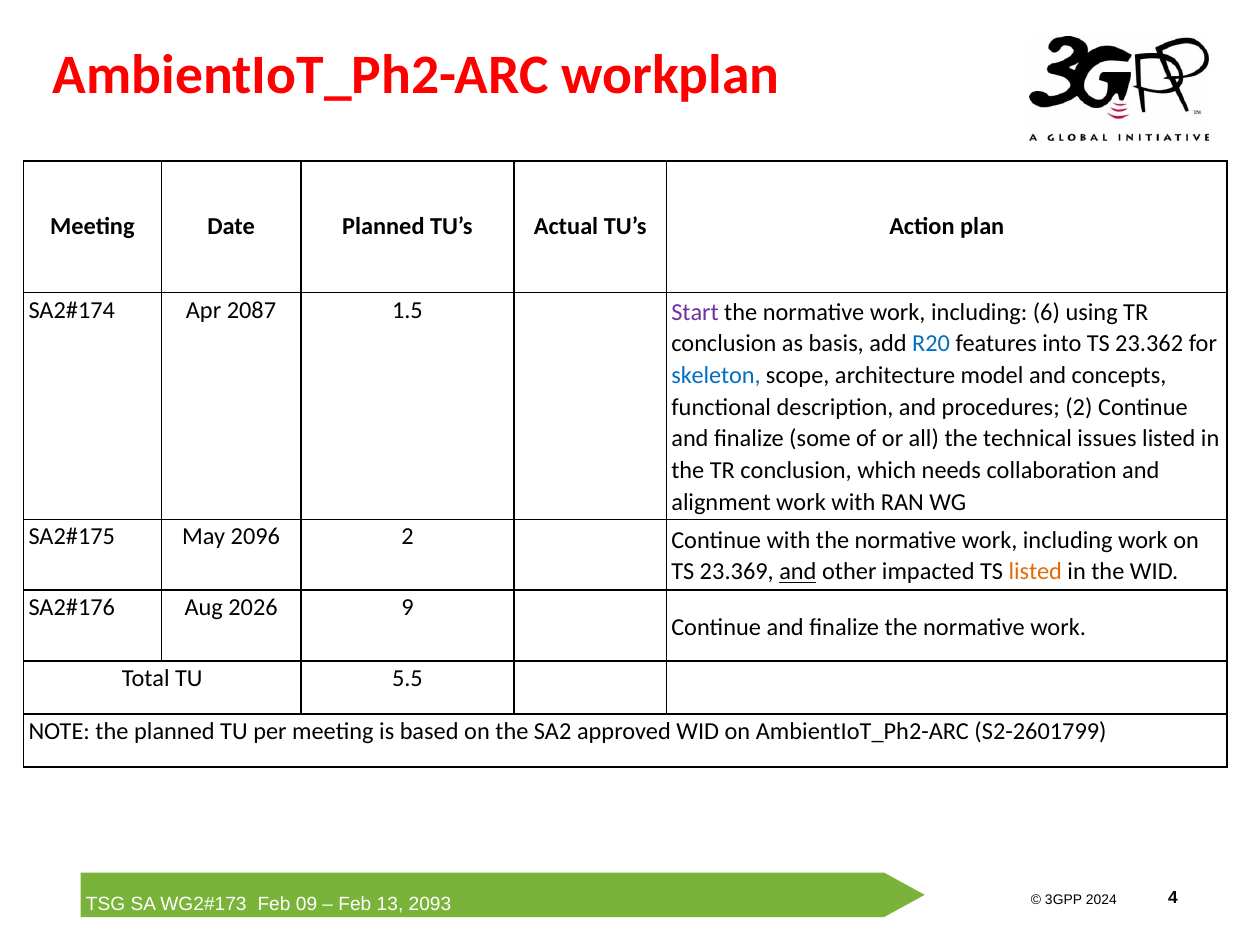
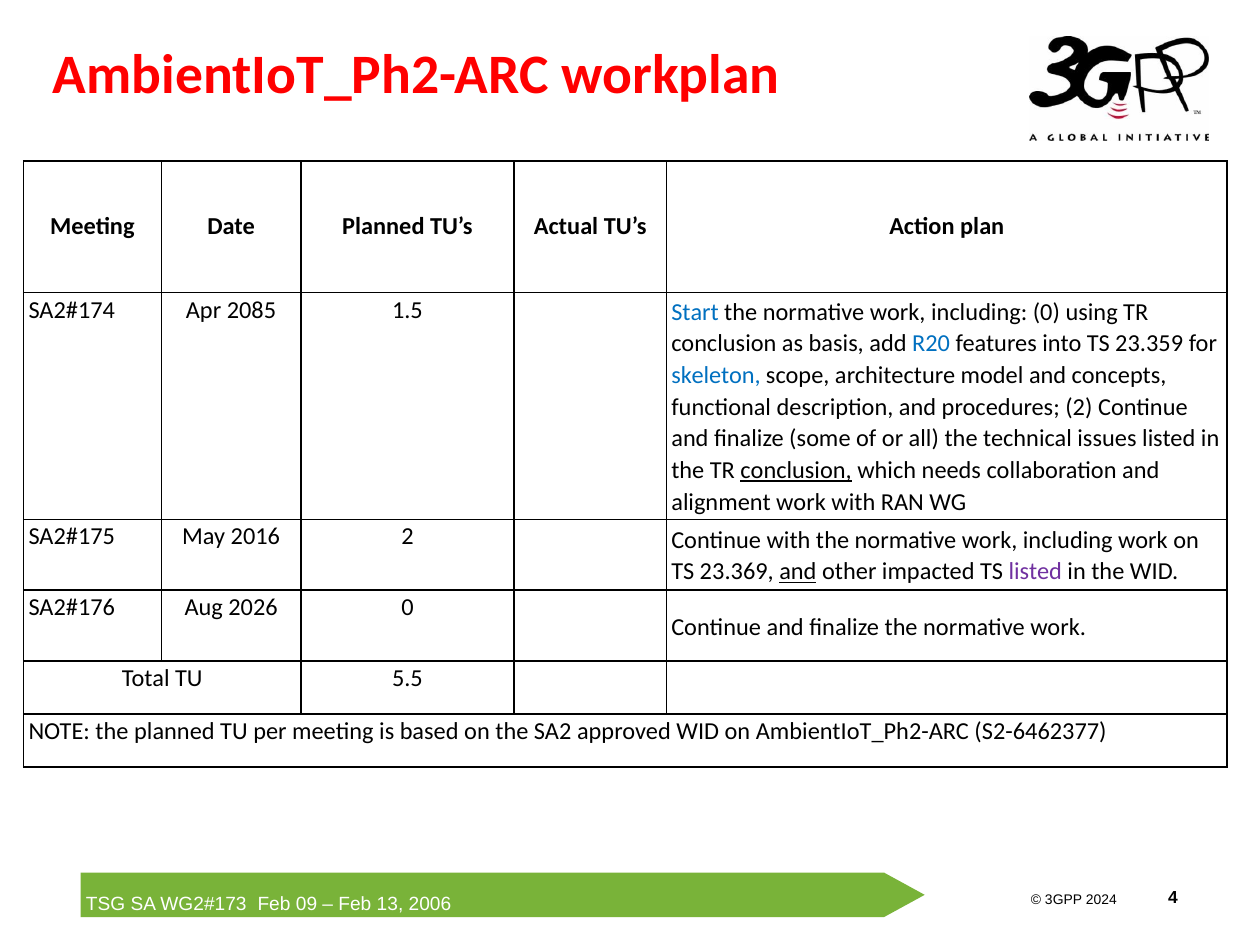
2087: 2087 -> 2085 (251, 310)
Start colour: purple -> blue (695, 312)
including 6: 6 -> 0 (1046, 312)
23.362: 23.362 -> 23.359 (1149, 344)
conclusion underline: none -> present (796, 470)
2096: 2096 -> 2016 (255, 536)
listed colour: orange -> purple (1035, 571)
2026 9: 9 -> 0 (408, 607)
S2-2601799: S2-2601799 -> S2-6462377 (1041, 731)
2093: 2093 -> 2006 (430, 903)
